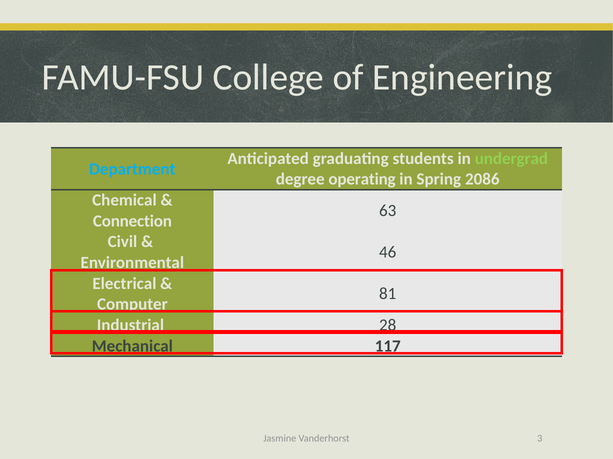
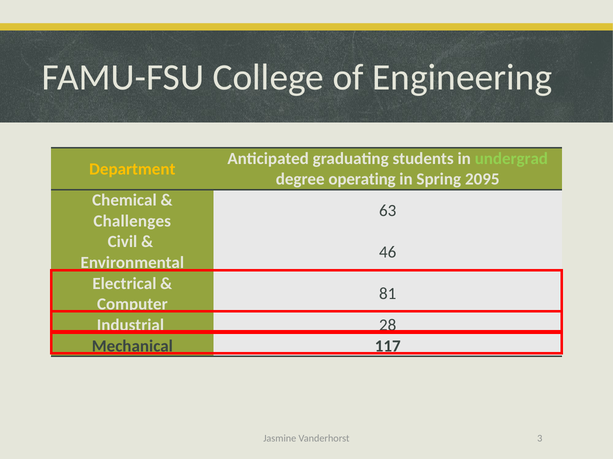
Department colour: light blue -> yellow (132, 169)
2086: 2086 -> 2095 (482, 180)
Connection: Connection -> Challenges (132, 221)
